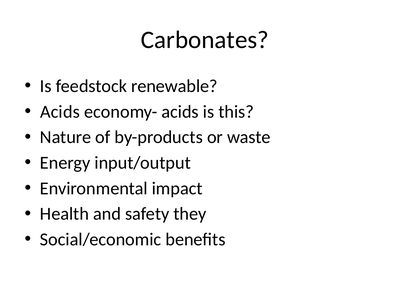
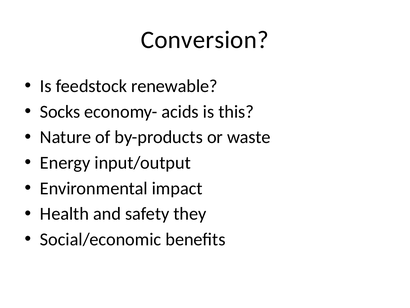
Carbonates: Carbonates -> Conversion (205, 40)
Acids: Acids -> Socks (60, 112)
